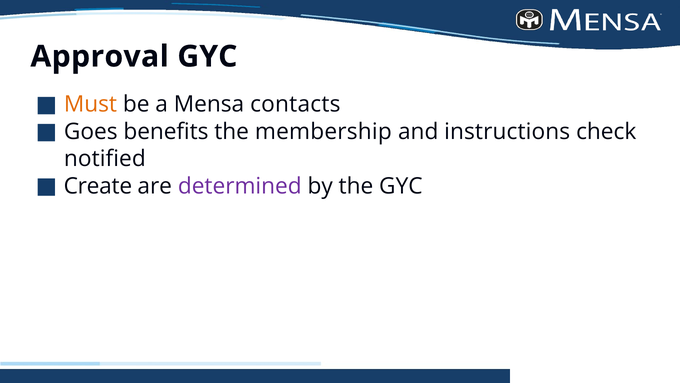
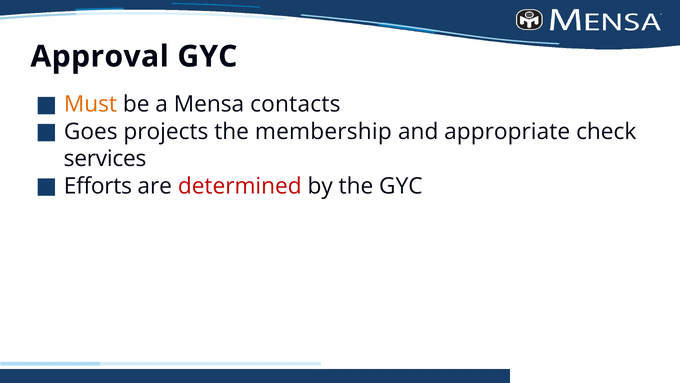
benefits: benefits -> projects (166, 131)
instructions: instructions -> appropriate (507, 131)
notified: notified -> services (105, 159)
Create: Create -> Efforts (98, 186)
determined colour: purple -> red (240, 186)
